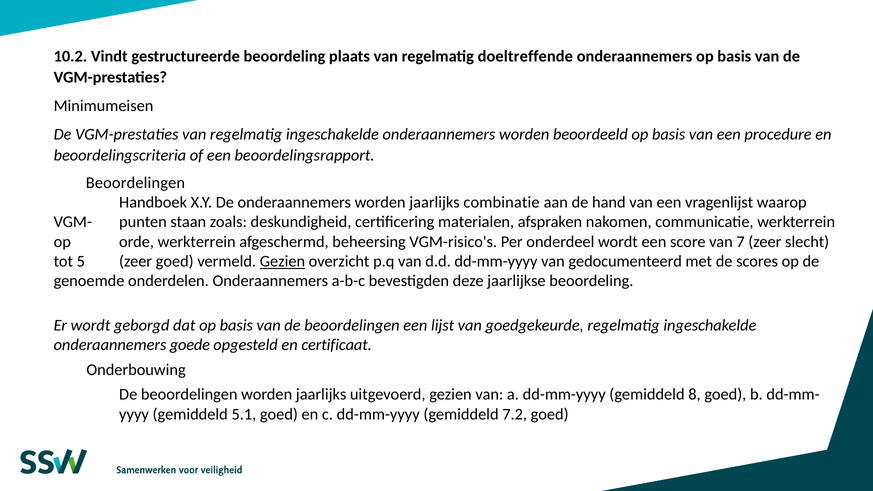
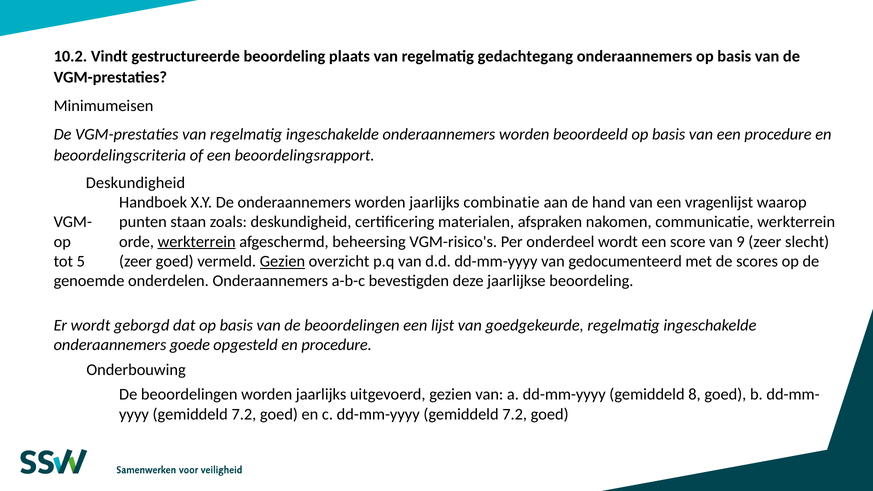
doeltreffende: doeltreffende -> gedachtegang (525, 56)
Beoordelingen: Beoordelingen -> Deskundigheid (135, 183)
werkterrein underline: none -> present (197, 242)
7: 7 -> 9 (741, 242)
en certificaat: certificaat -> procedure (337, 345)
5.1: 5.1 -> 7.2 (244, 414)
